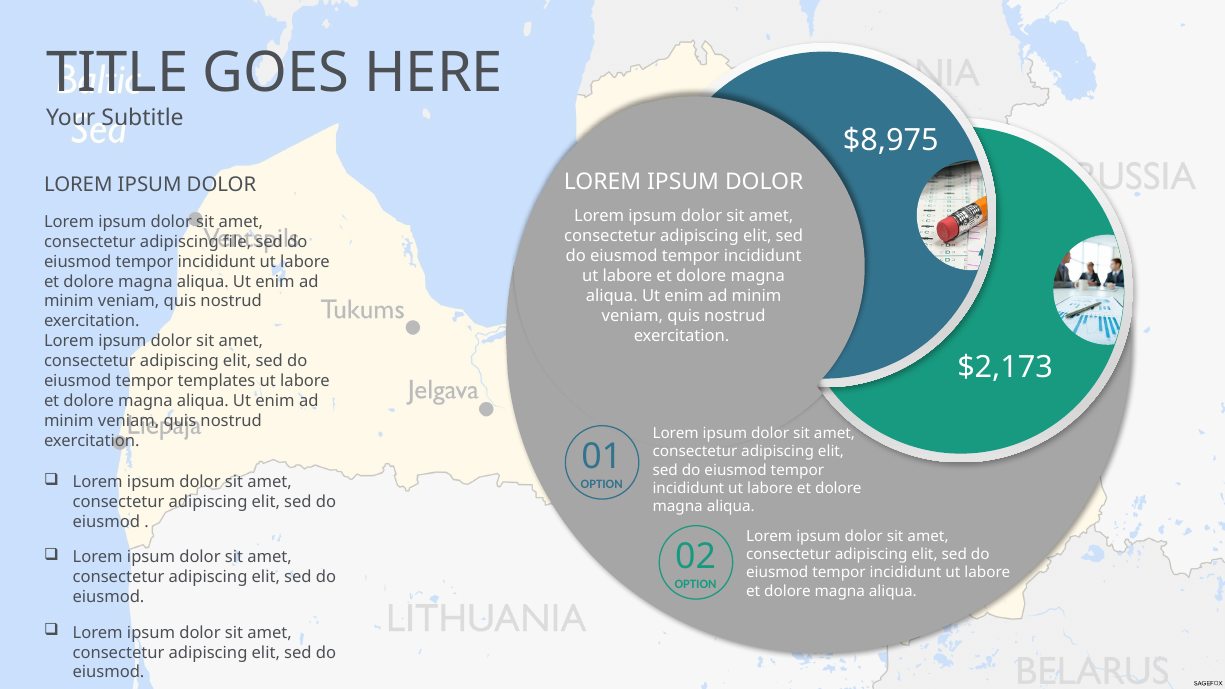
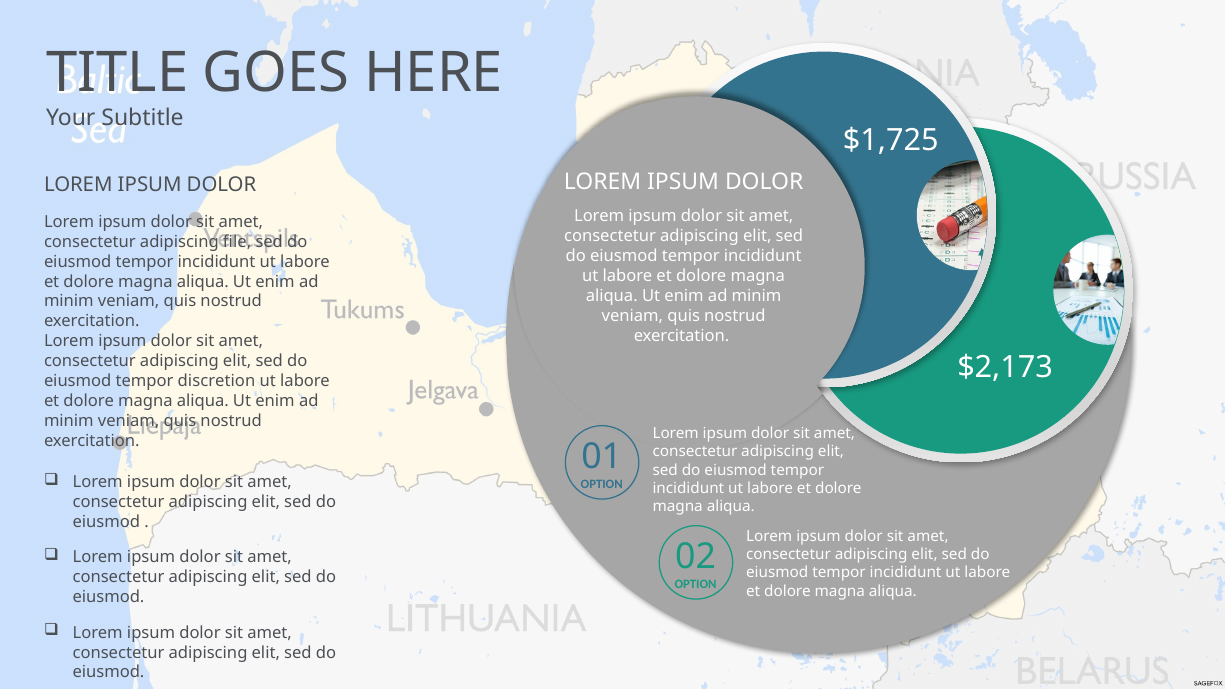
$8,975: $8,975 -> $1,725 (891, 140)
templates: templates -> discretion (217, 381)
